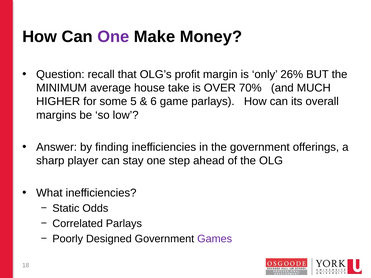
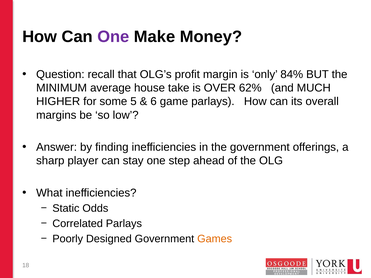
26%: 26% -> 84% (292, 74)
70%: 70% -> 62% (250, 88)
Games colour: purple -> orange (215, 239)
